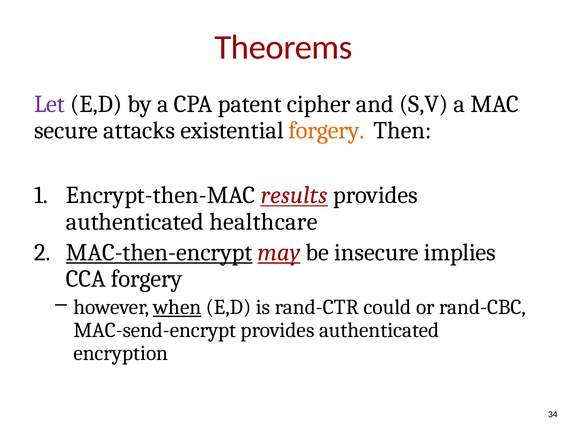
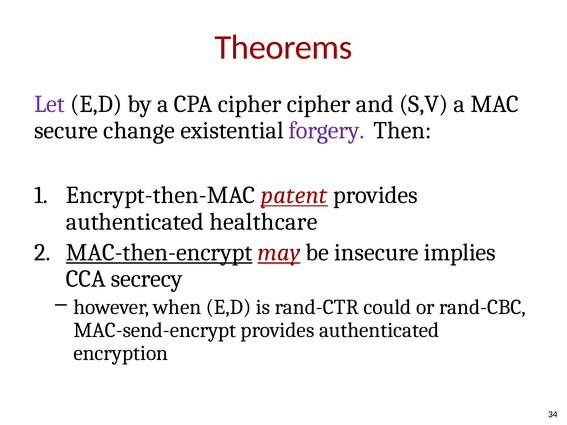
CPA patent: patent -> cipher (250, 104)
attacks: attacks -> change (139, 131)
forgery colour: orange -> purple (326, 131)
results: results -> patent (294, 195)
CCA forgery: forgery -> secrecy (147, 279)
when underline: present -> none (177, 307)
